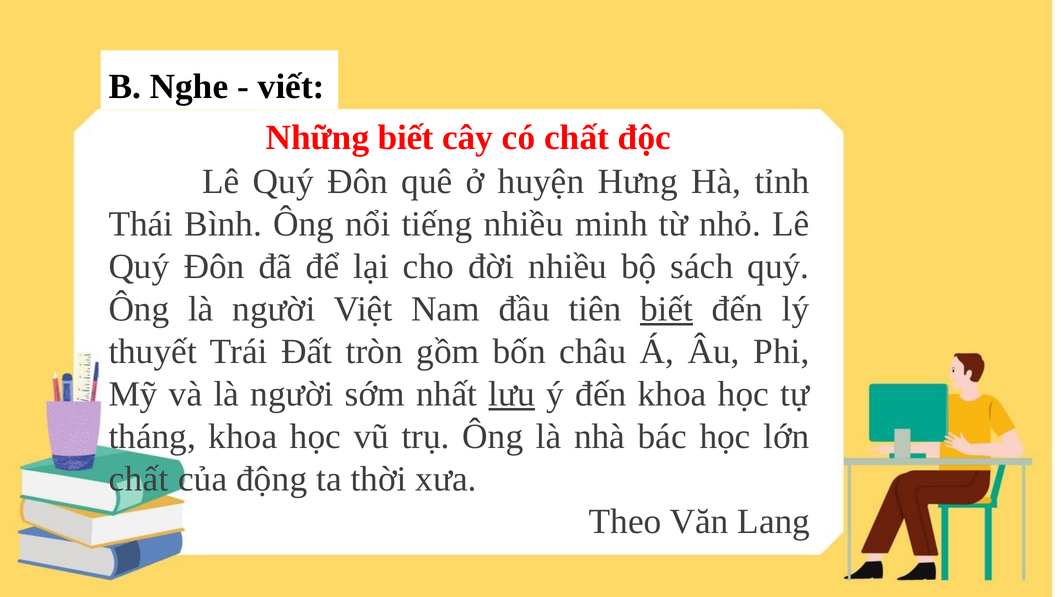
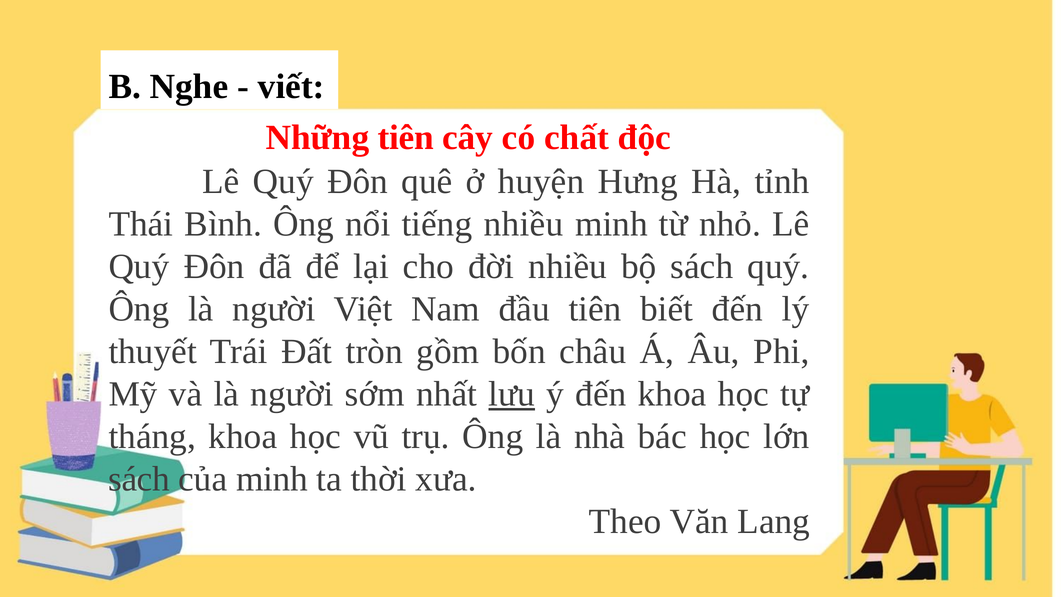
Những biết: biết -> tiên (406, 138)
biết underline: present -> none (667, 309)
chất: chất -> sách (139, 479)
của động: động -> minh (272, 479)
